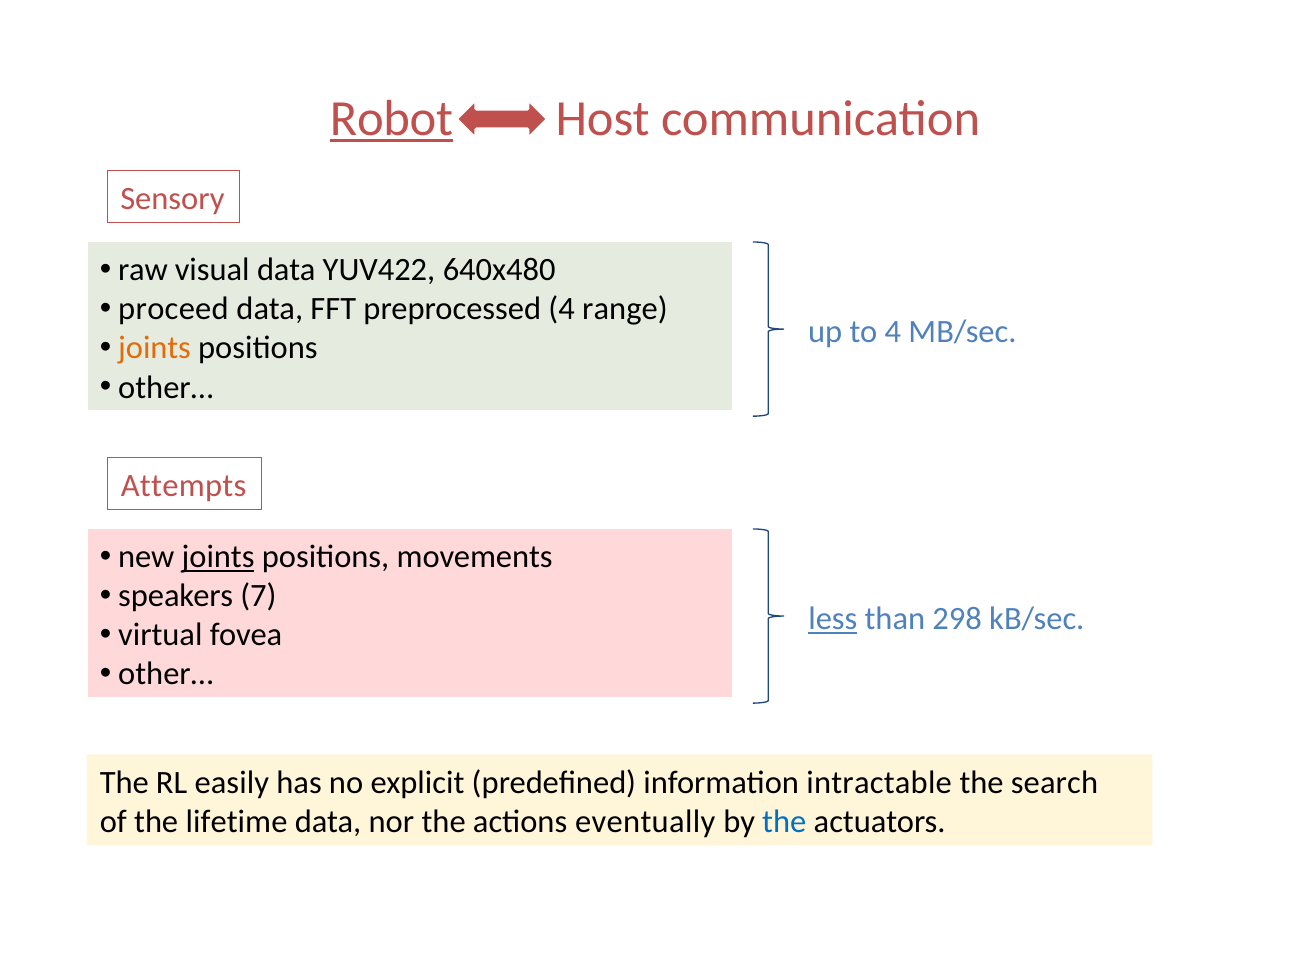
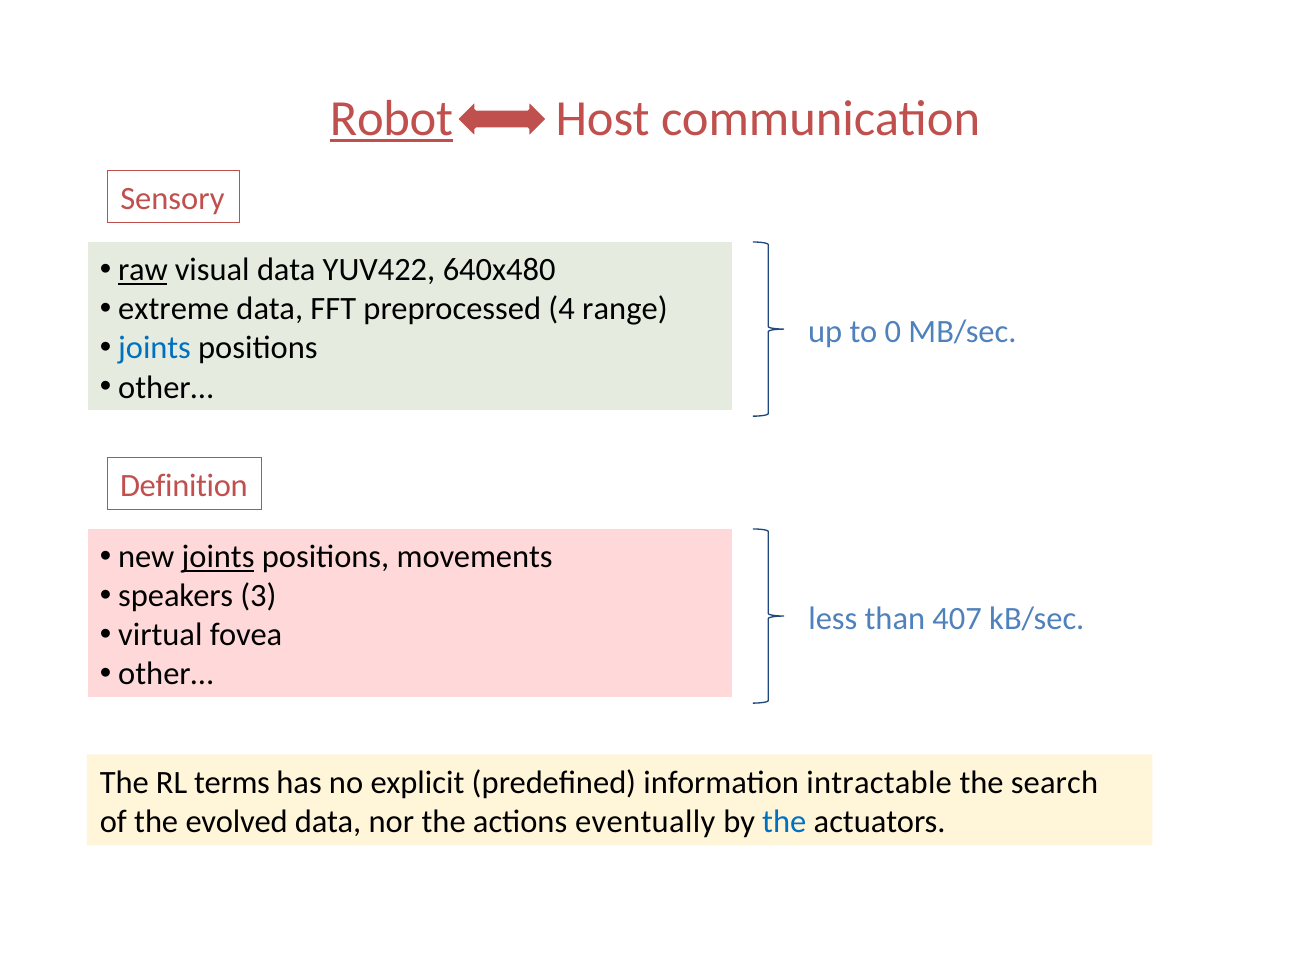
raw underline: none -> present (143, 270)
proceed: proceed -> extreme (174, 309)
to 4: 4 -> 0 (893, 332)
joints colour: orange -> blue (155, 348)
Attempts: Attempts -> Definition (184, 485)
7: 7 -> 3 (258, 596)
less underline: present -> none (833, 618)
298: 298 -> 407 (957, 618)
easily: easily -> terms (232, 782)
lifetime: lifetime -> evolved (237, 821)
